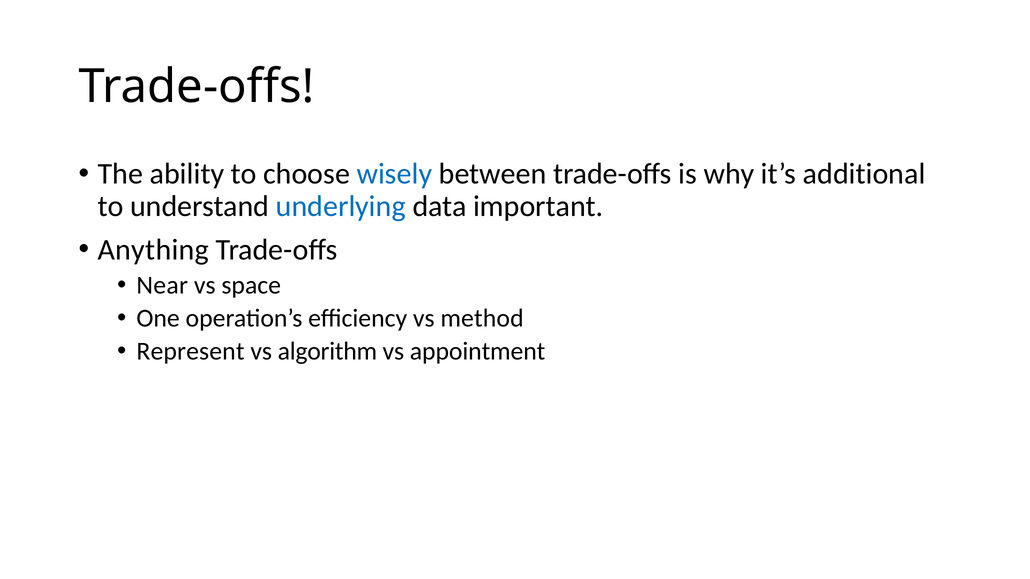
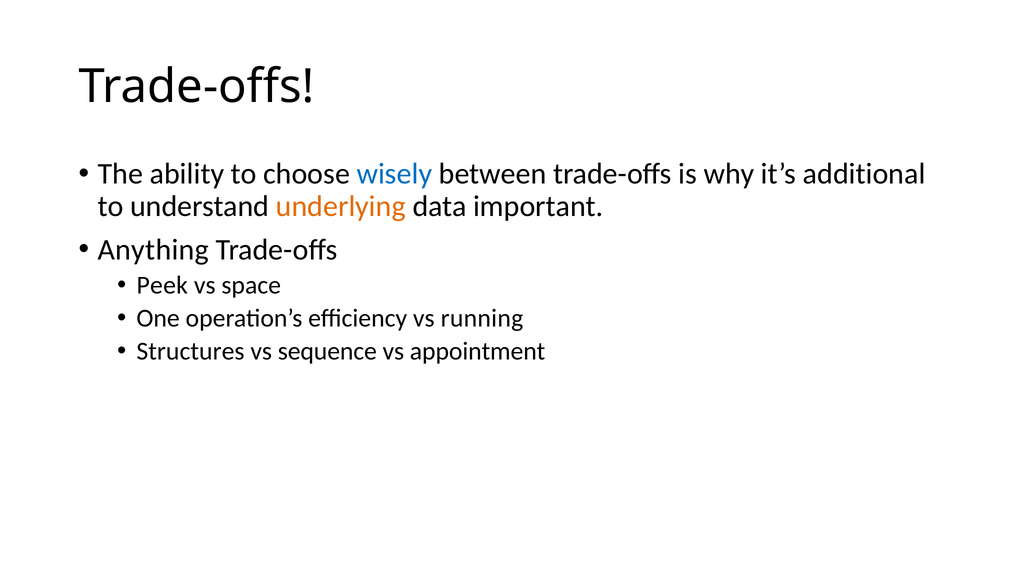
underlying colour: blue -> orange (341, 207)
Near: Near -> Peek (162, 285)
method: method -> running (482, 318)
Represent: Represent -> Structures (191, 352)
algorithm: algorithm -> sequence (327, 352)
